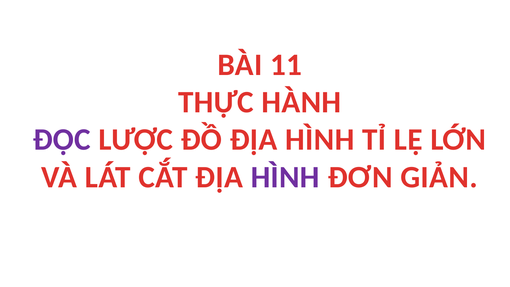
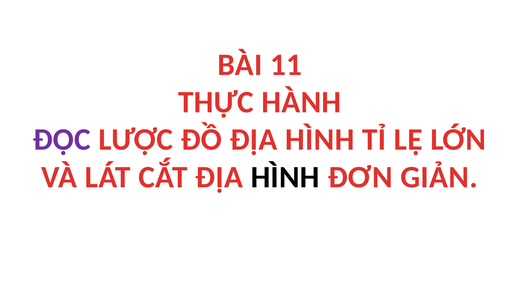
HÌNH colour: purple -> black (285, 177)
